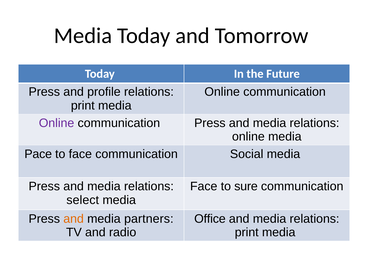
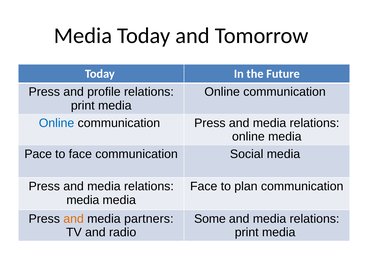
Online colour: purple -> blue (57, 123)
sure: sure -> plan (246, 186)
select: select -> media (83, 200)
Office: Office -> Some (210, 219)
